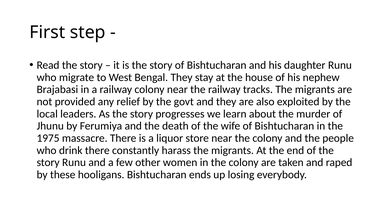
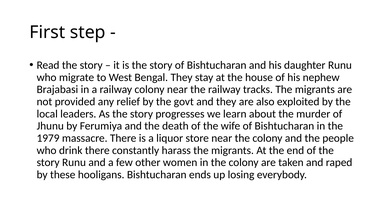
1975: 1975 -> 1979 (48, 138)
